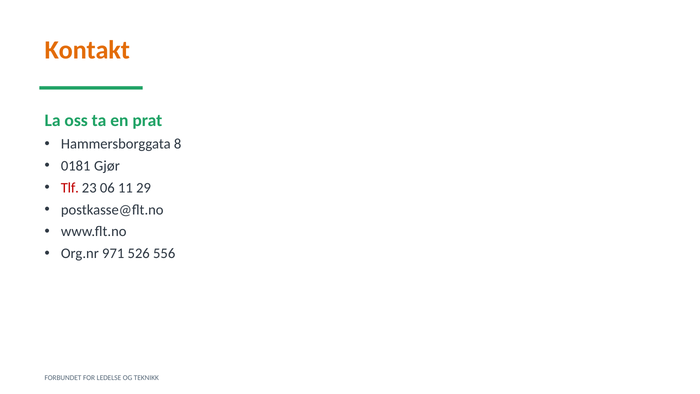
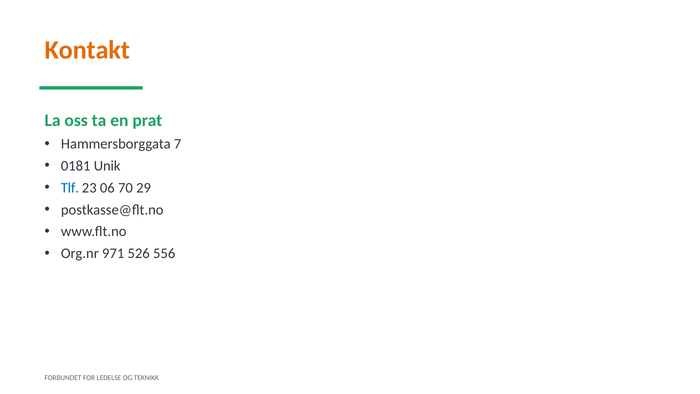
8: 8 -> 7 (178, 144)
Gjør: Gjør -> Unik (107, 166)
Tlf colour: red -> blue (70, 188)
11: 11 -> 70 (125, 188)
